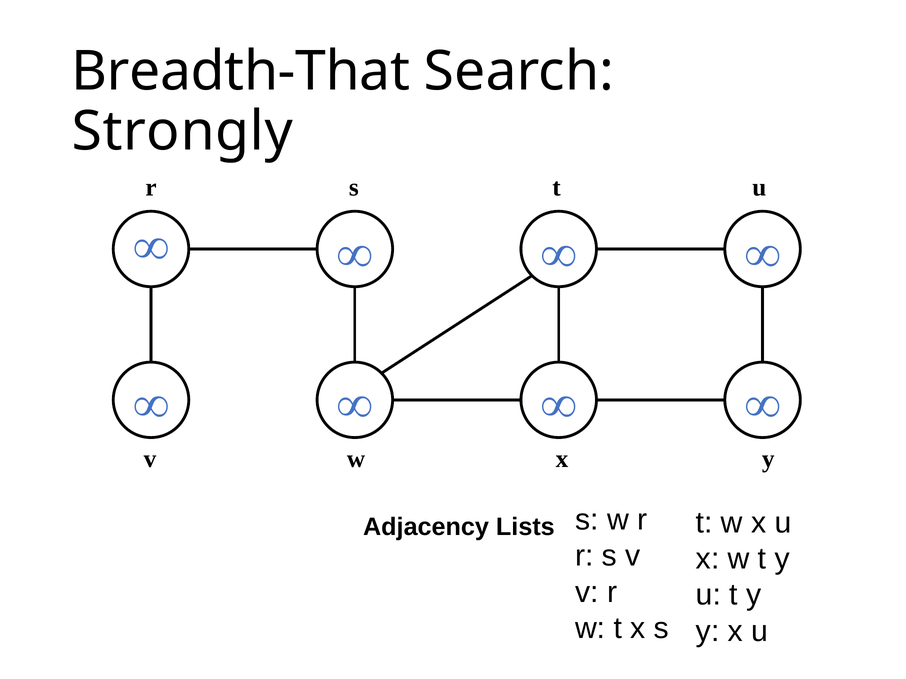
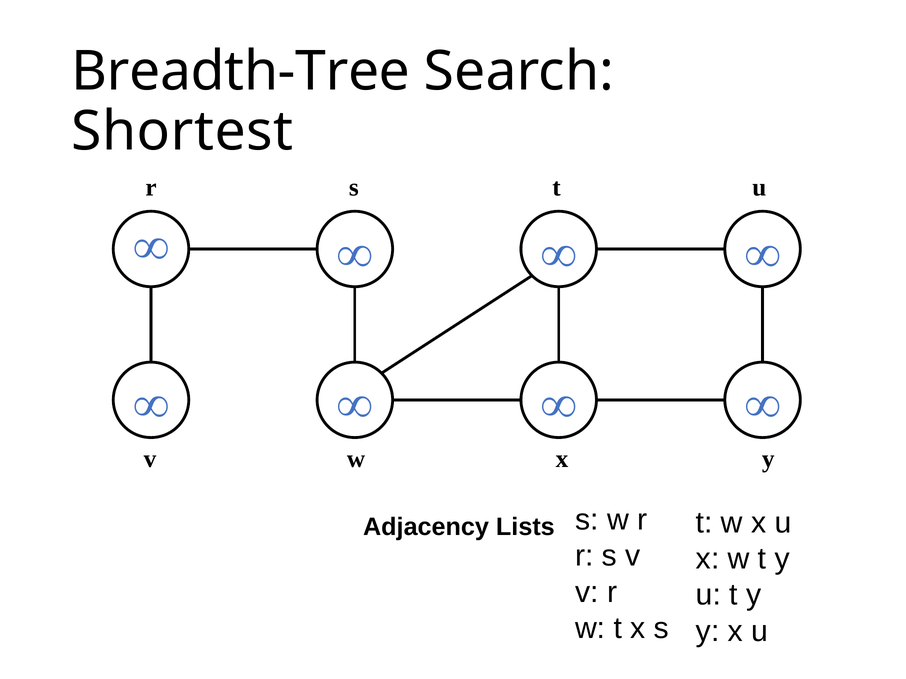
Breadth-That: Breadth-That -> Breadth-Tree (241, 72)
Strongly: Strongly -> Shortest (182, 131)
